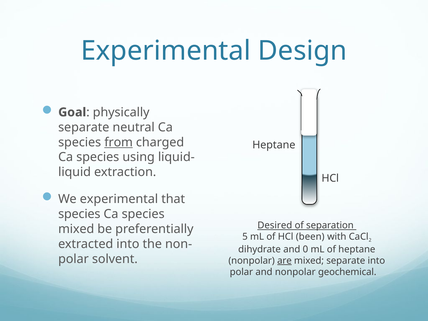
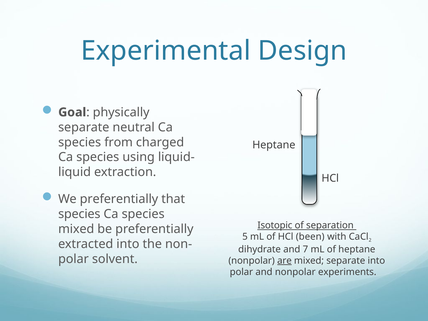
from underline: present -> none (119, 142)
We experimental: experimental -> preferentially (119, 199)
Desired: Desired -> Isotopic (275, 225)
0: 0 -> 7 (305, 249)
geochemical: geochemical -> experiments (347, 272)
